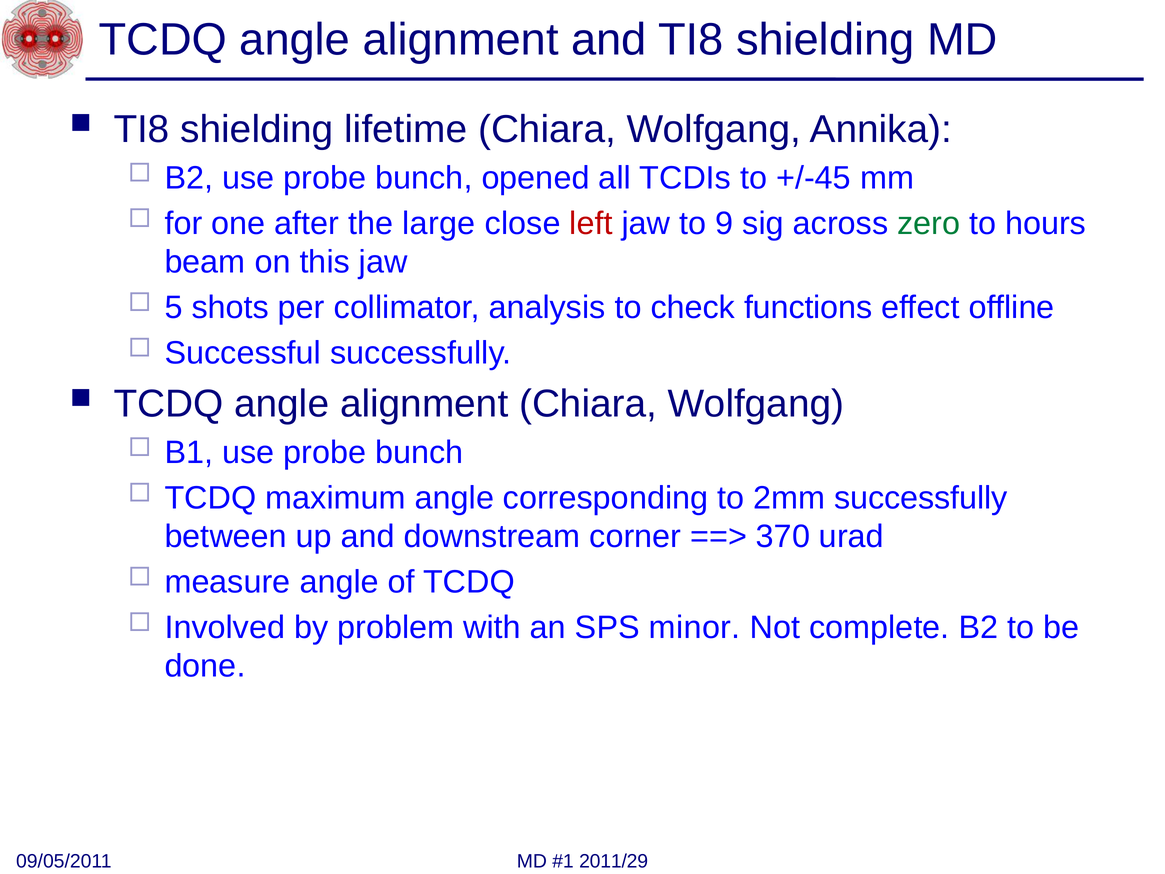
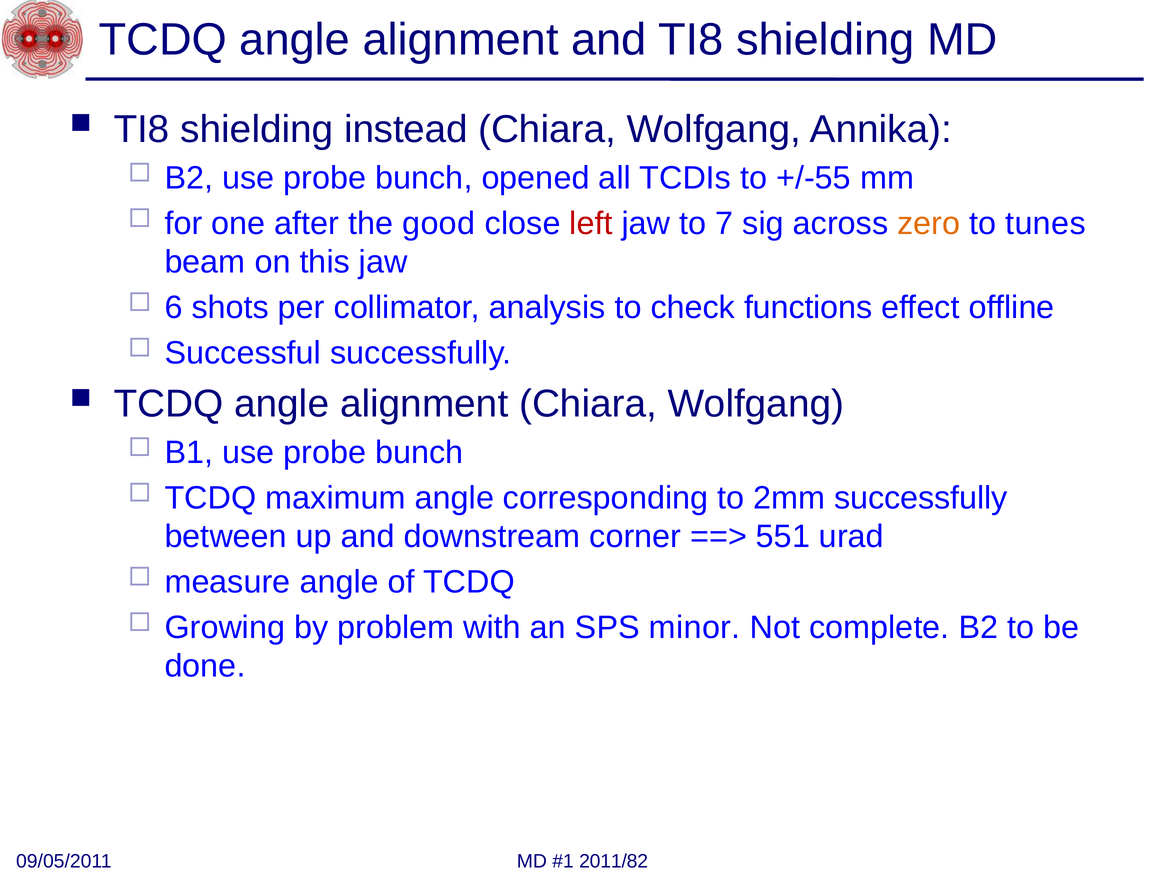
lifetime: lifetime -> instead (406, 129)
+/-45: +/-45 -> +/-55 (814, 178)
large: large -> good (439, 223)
9: 9 -> 7 (724, 223)
zero colour: green -> orange (929, 223)
hours: hours -> tunes (1045, 223)
5: 5 -> 6 (174, 307)
370: 370 -> 551 (783, 537)
Involved: Involved -> Growing (225, 627)
2011/29: 2011/29 -> 2011/82 (614, 861)
